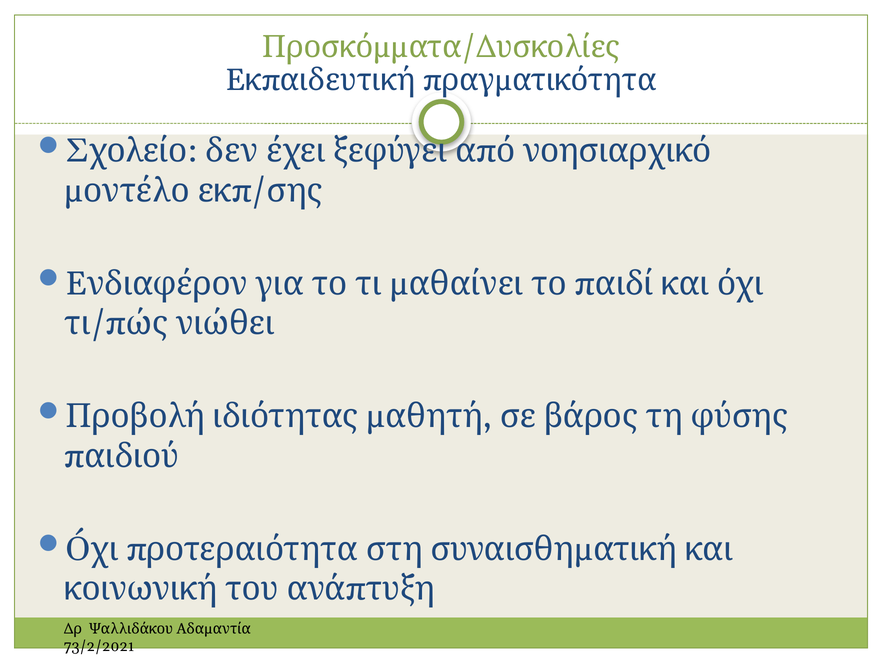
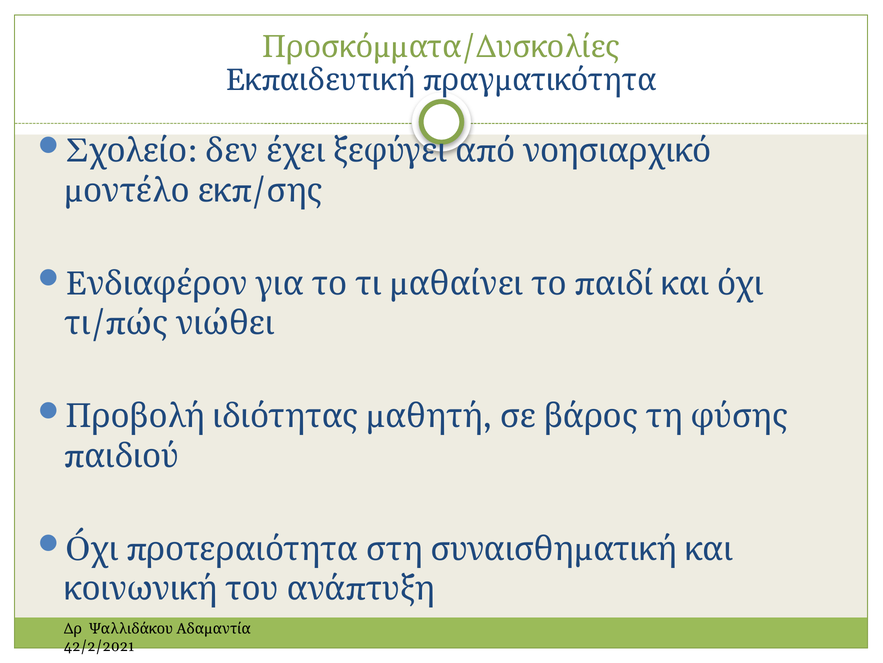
73/2/2021: 73/2/2021 -> 42/2/2021 (99, 646)
